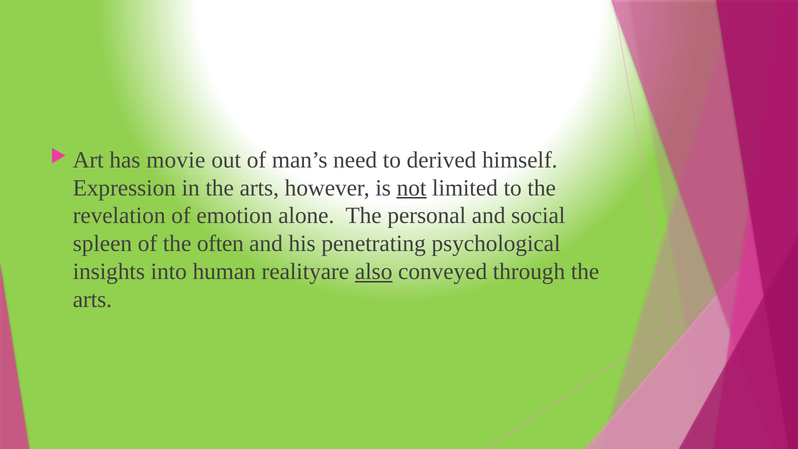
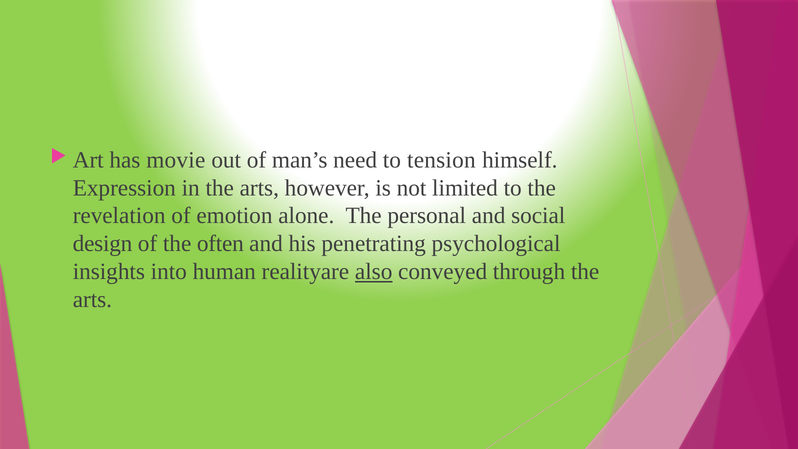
derived: derived -> tension (441, 160)
not underline: present -> none (411, 188)
spleen: spleen -> design (103, 244)
